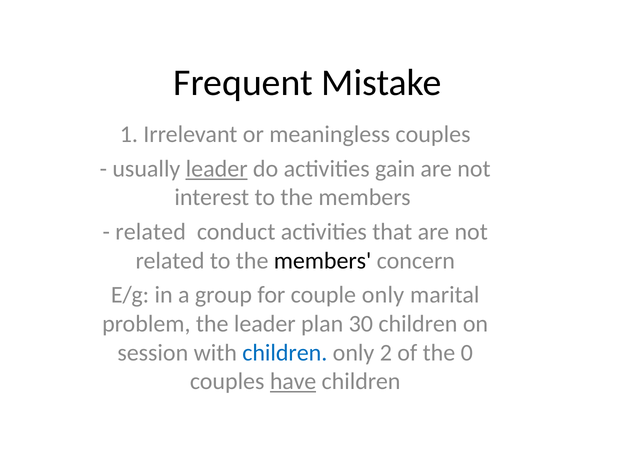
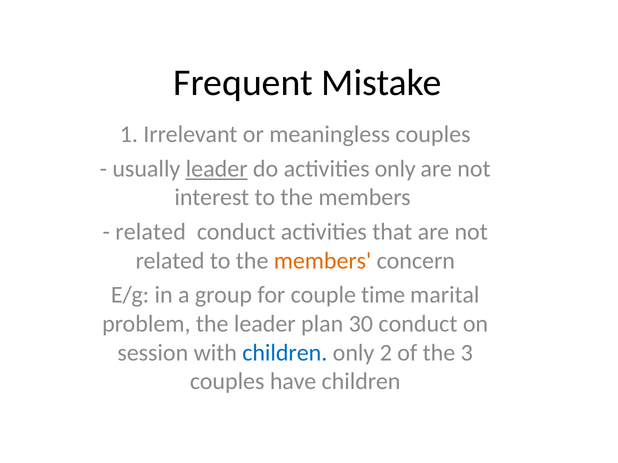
activities gain: gain -> only (395, 169)
members colour: black -> orange (323, 261)
couple only: only -> time (383, 295)
30 children: children -> conduct (418, 324)
0: 0 -> 3 (467, 353)
have underline: present -> none (293, 382)
